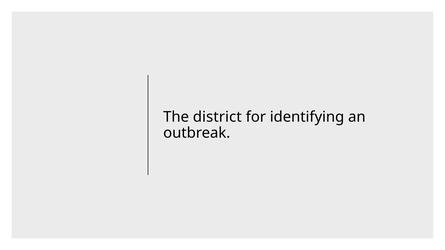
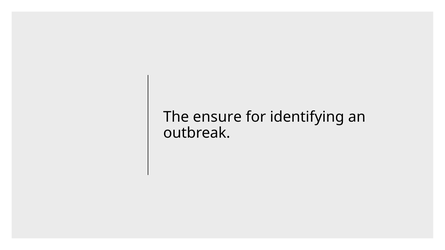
district: district -> ensure (217, 117)
